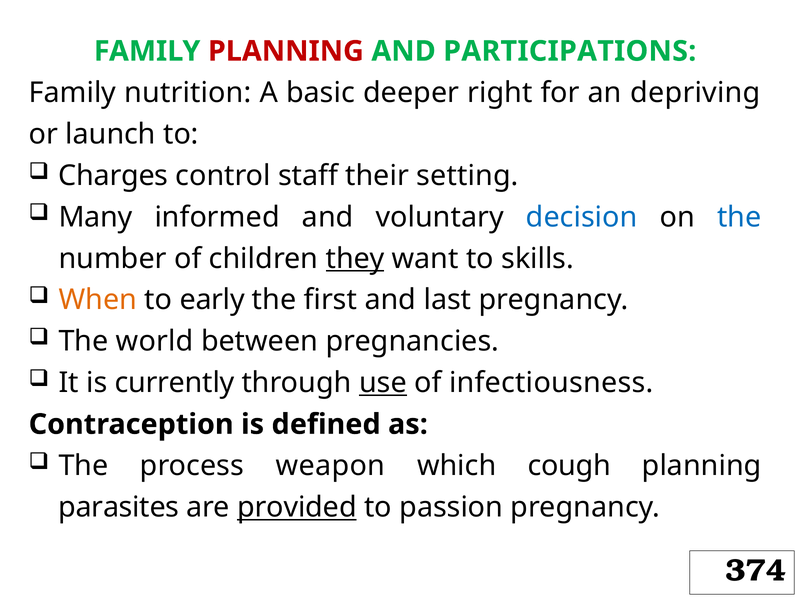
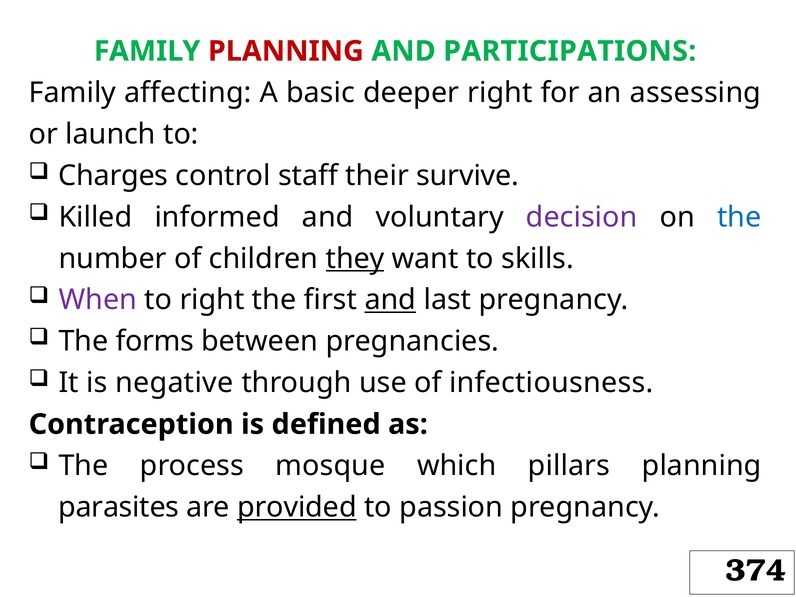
nutrition: nutrition -> affecting (188, 93)
depriving: depriving -> assessing (695, 93)
setting: setting -> survive (468, 176)
Many: Many -> Killed (95, 217)
decision colour: blue -> purple (582, 217)
When colour: orange -> purple (98, 300)
to early: early -> right (212, 300)
and underline: none -> present (390, 300)
world: world -> forms (155, 341)
currently: currently -> negative (174, 383)
use underline: present -> none (383, 383)
weapon: weapon -> mosque (330, 466)
cough: cough -> pillars (569, 466)
